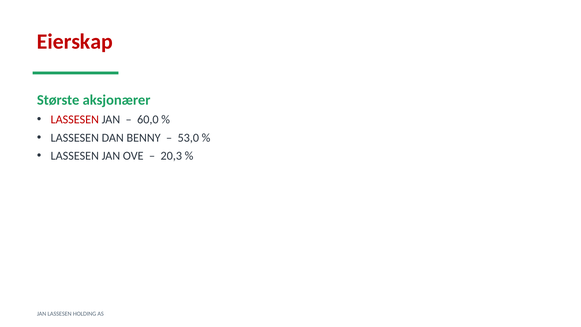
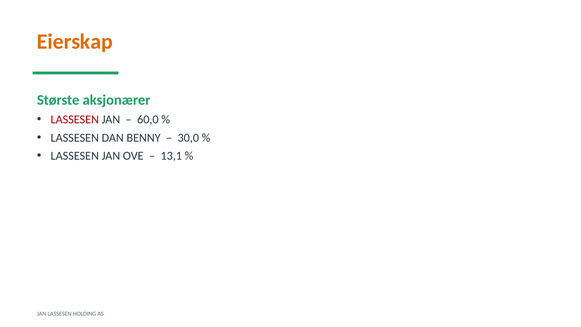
Eierskap colour: red -> orange (75, 41)
53,0: 53,0 -> 30,0 (188, 138)
20,3: 20,3 -> 13,1 (171, 156)
